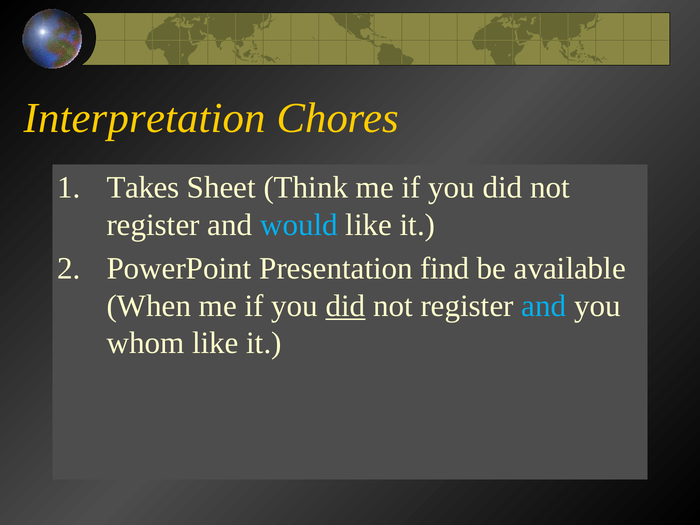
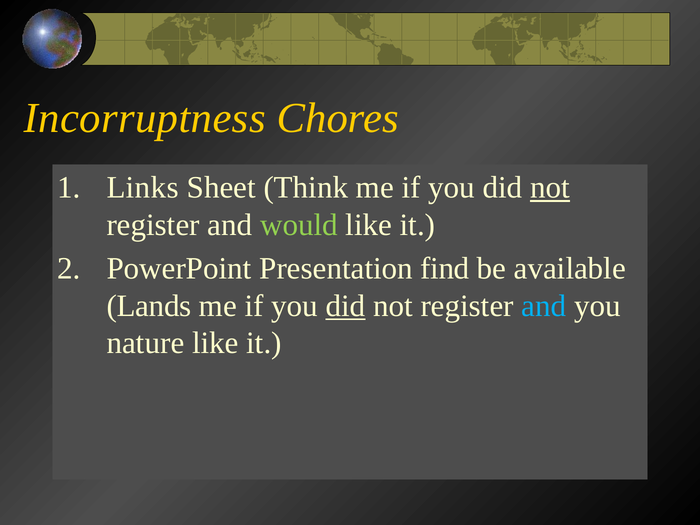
Interpretation: Interpretation -> Incorruptness (145, 118)
Takes: Takes -> Links (143, 188)
not underline: none -> present (550, 188)
would colour: light blue -> light green (299, 225)
When: When -> Lands (149, 306)
whom: whom -> nature (145, 343)
